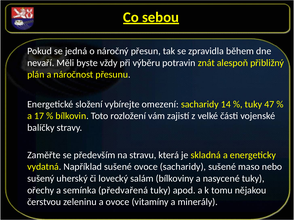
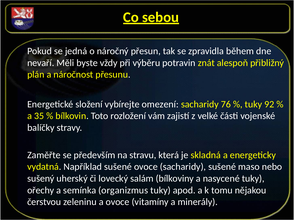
14: 14 -> 76 (226, 104)
47: 47 -> 92 (269, 104)
17: 17 -> 35 (39, 116)
předvařená: předvařená -> organizmus (123, 191)
